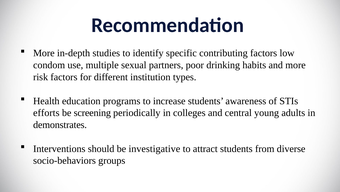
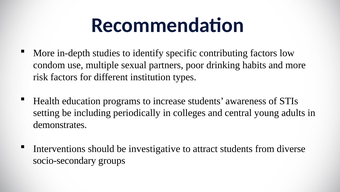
efforts: efforts -> setting (46, 112)
screening: screening -> including (92, 112)
socio-behaviors: socio-behaviors -> socio-secondary (65, 160)
